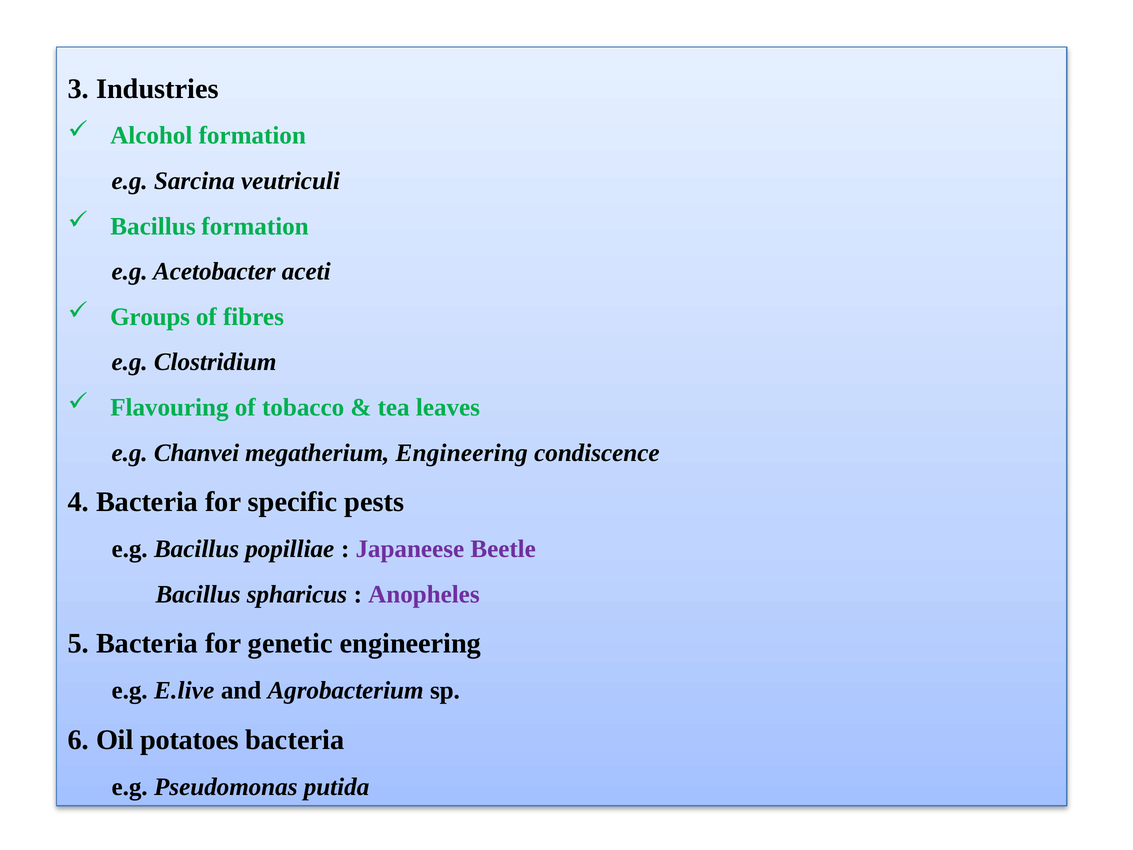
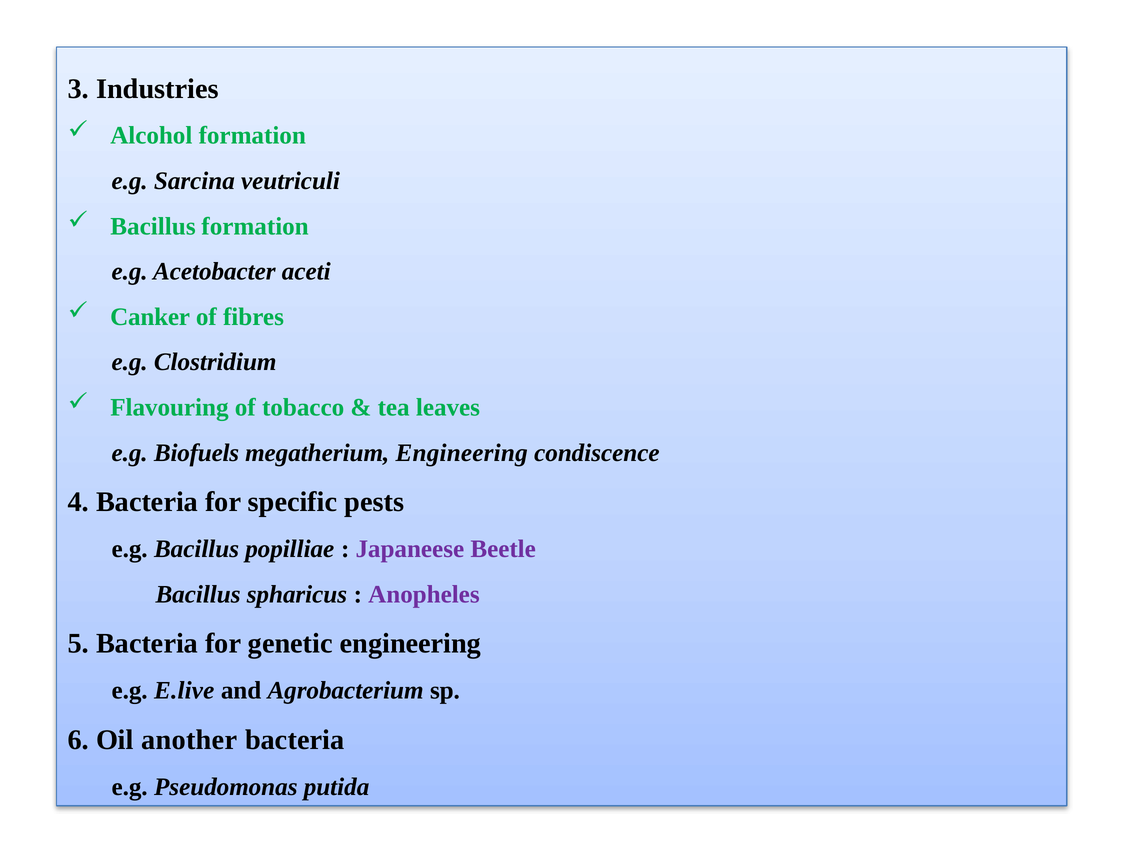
Groups: Groups -> Canker (150, 317)
Chanvei: Chanvei -> Biofuels (197, 453)
potatoes: potatoes -> another (189, 740)
